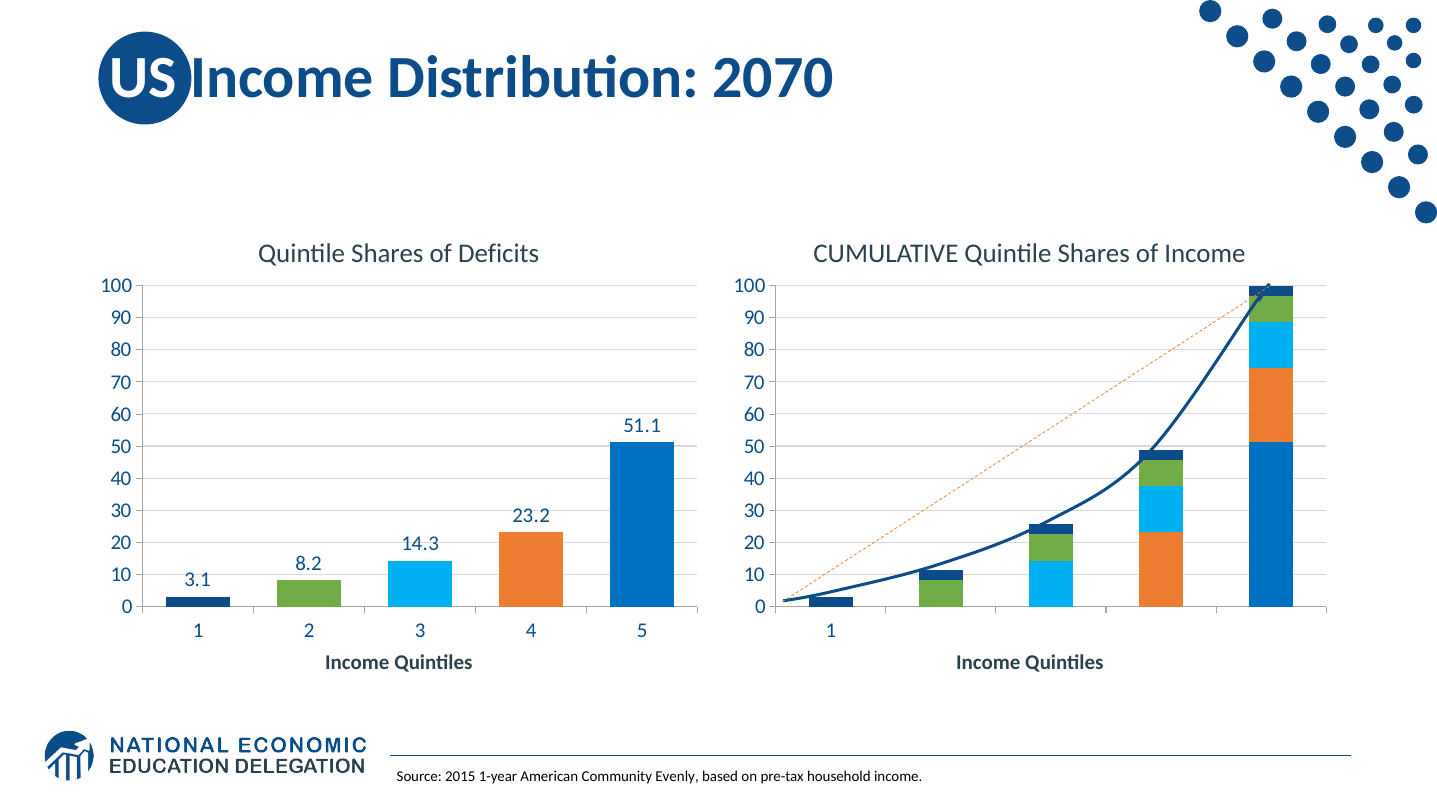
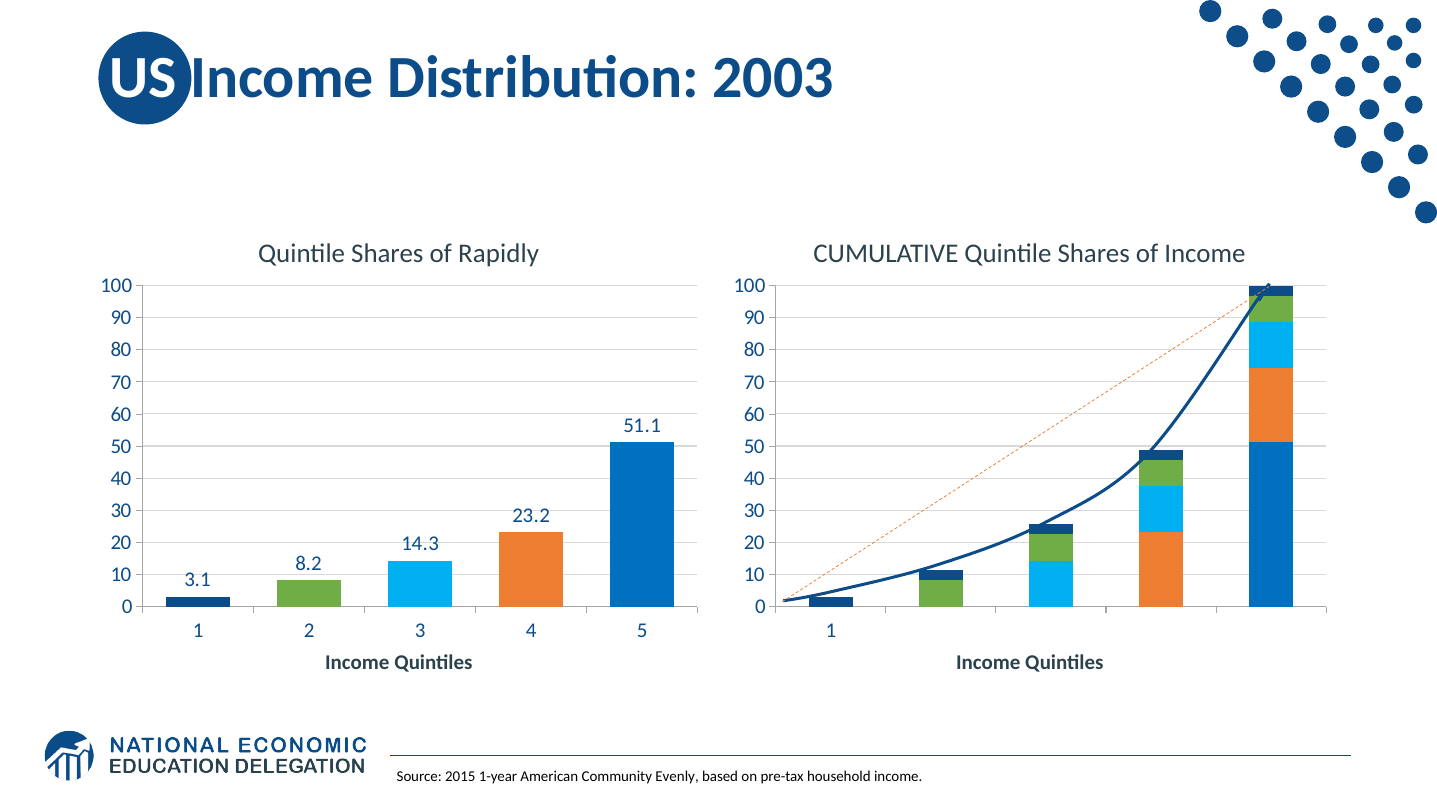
2070: 2070 -> 2003 (773, 78)
Deficits: Deficits -> Rapidly (499, 253)
